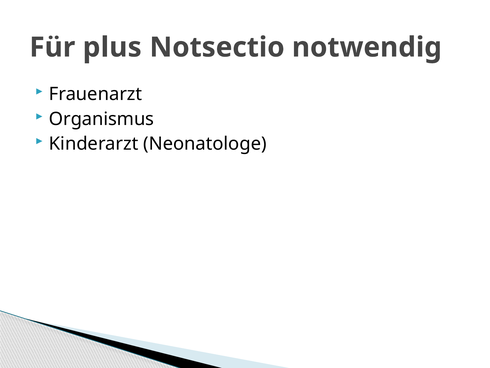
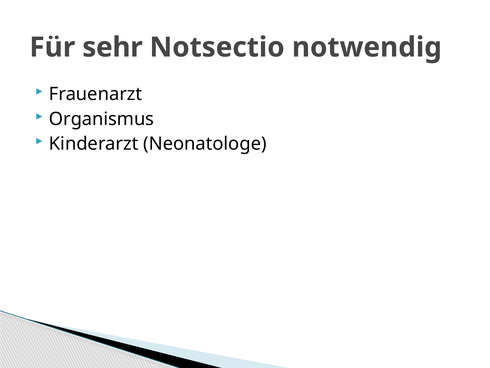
plus: plus -> sehr (113, 47)
